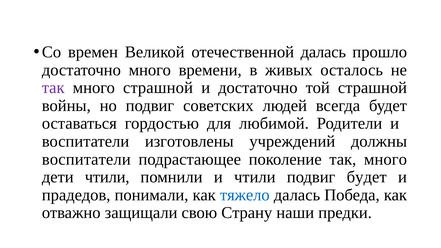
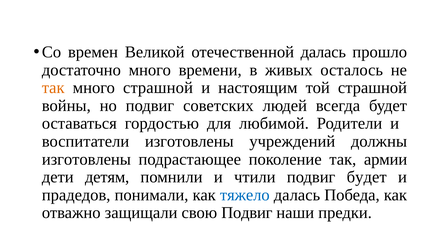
так colour: purple -> orange (53, 88)
и достаточно: достаточно -> настоящим (258, 88)
воспитатели: воспитатели -> изготовлены (86, 159)
поколение так много: много -> армии (386, 159)
дети чтили: чтили -> детям (107, 177)
свою Страну: Страну -> Подвиг (247, 213)
